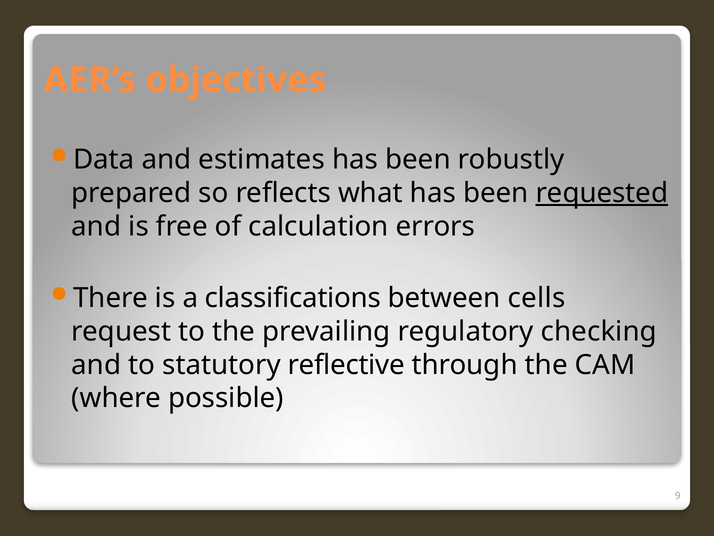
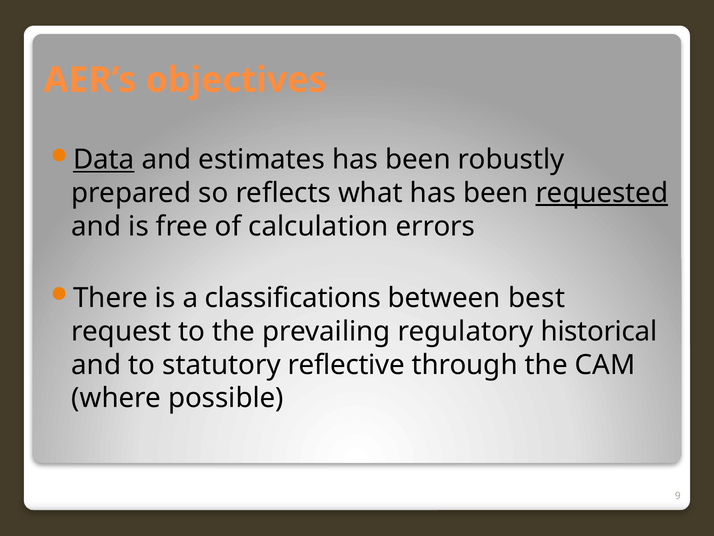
Data underline: none -> present (104, 160)
cells: cells -> best (537, 298)
checking: checking -> historical (599, 331)
